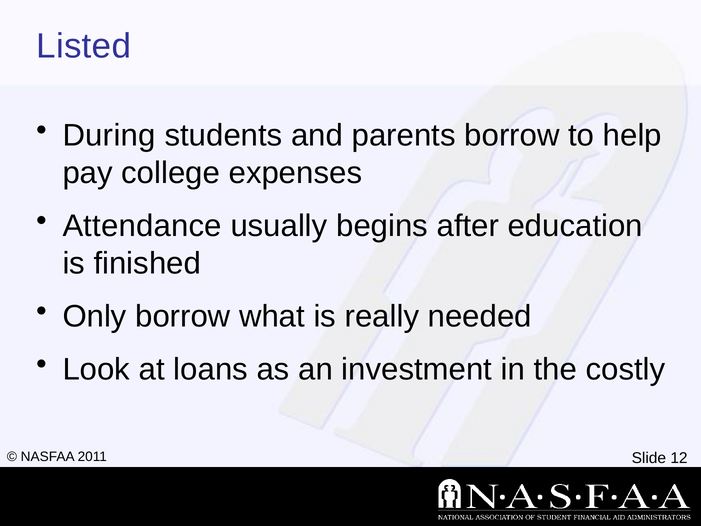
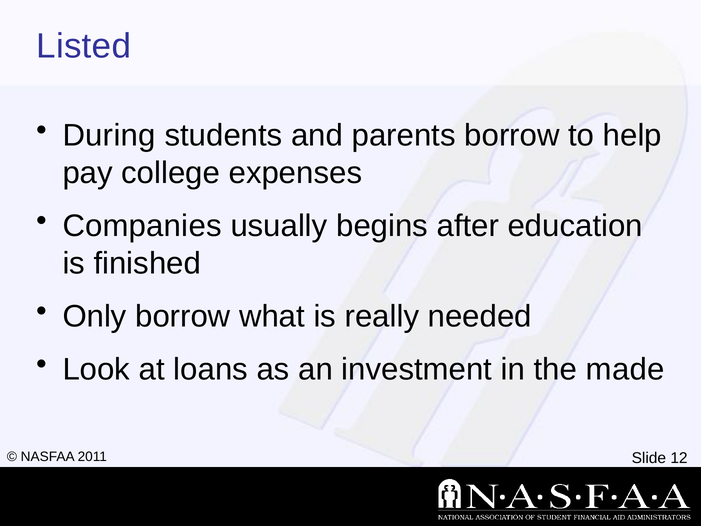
Attendance: Attendance -> Companies (142, 226)
costly: costly -> made (625, 369)
